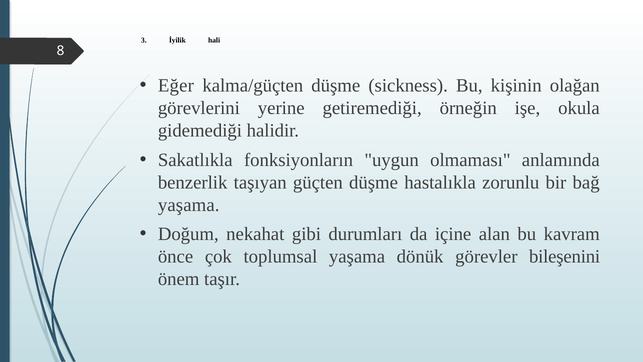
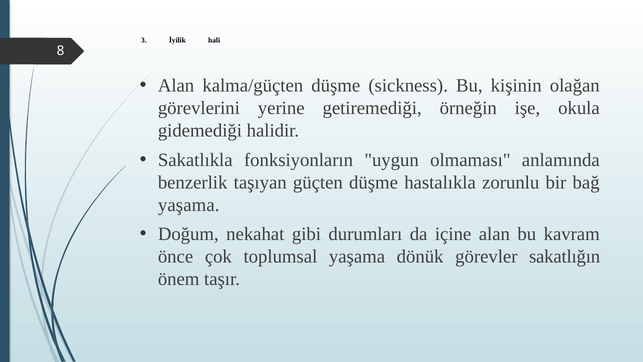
Eğer: Eğer -> Alan (176, 86)
bileşenini: bileşenini -> sakatlığın (565, 256)
